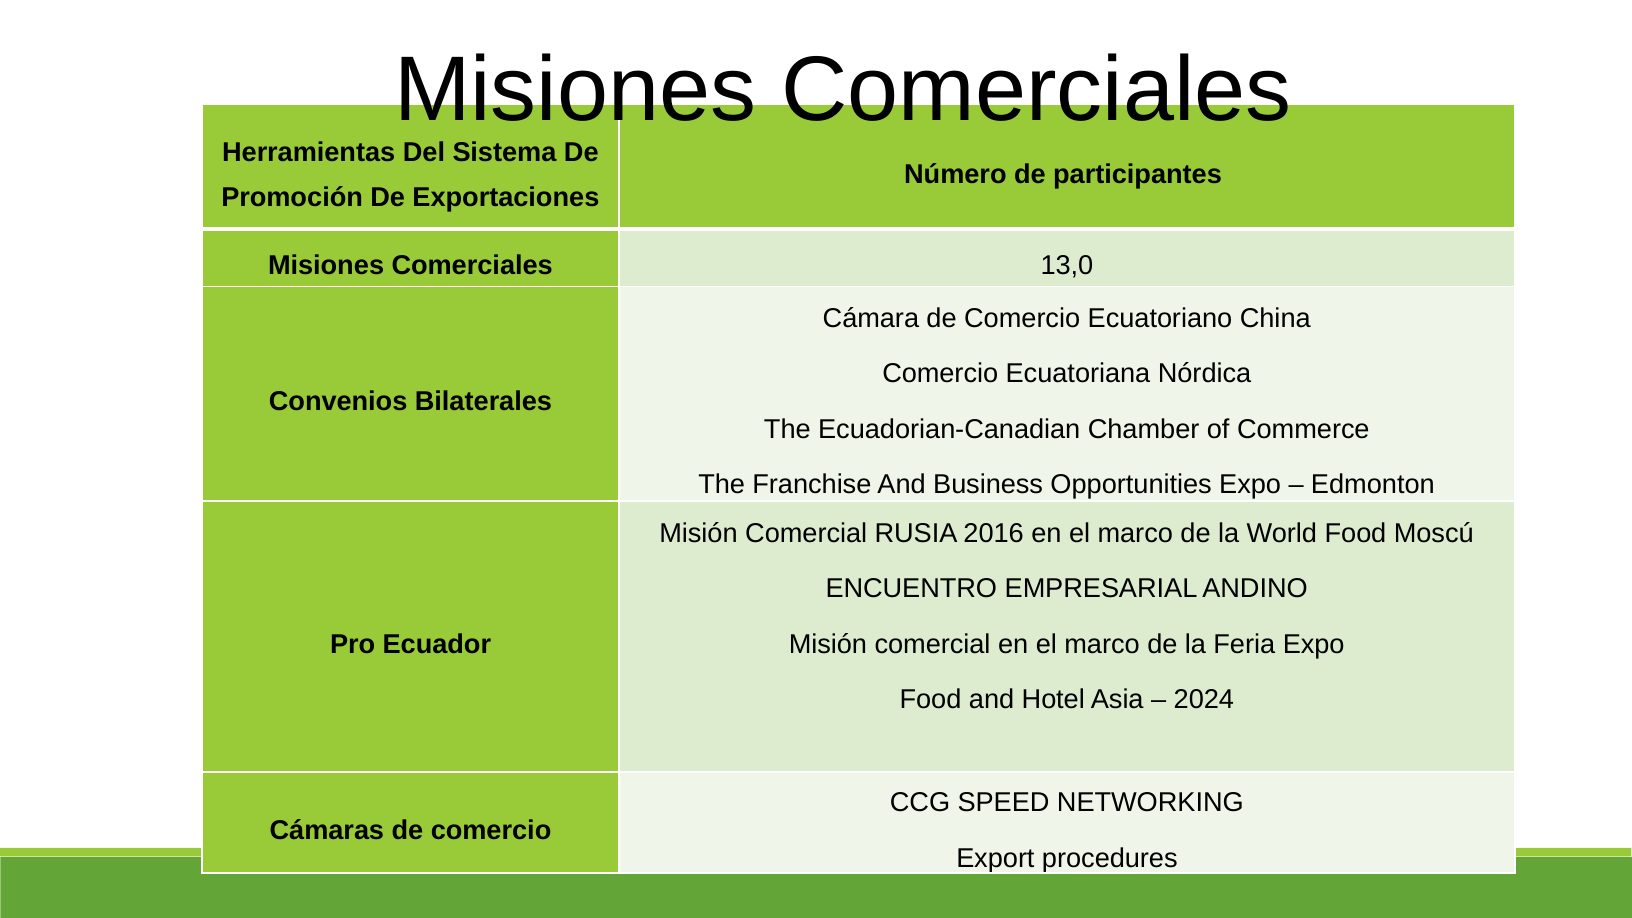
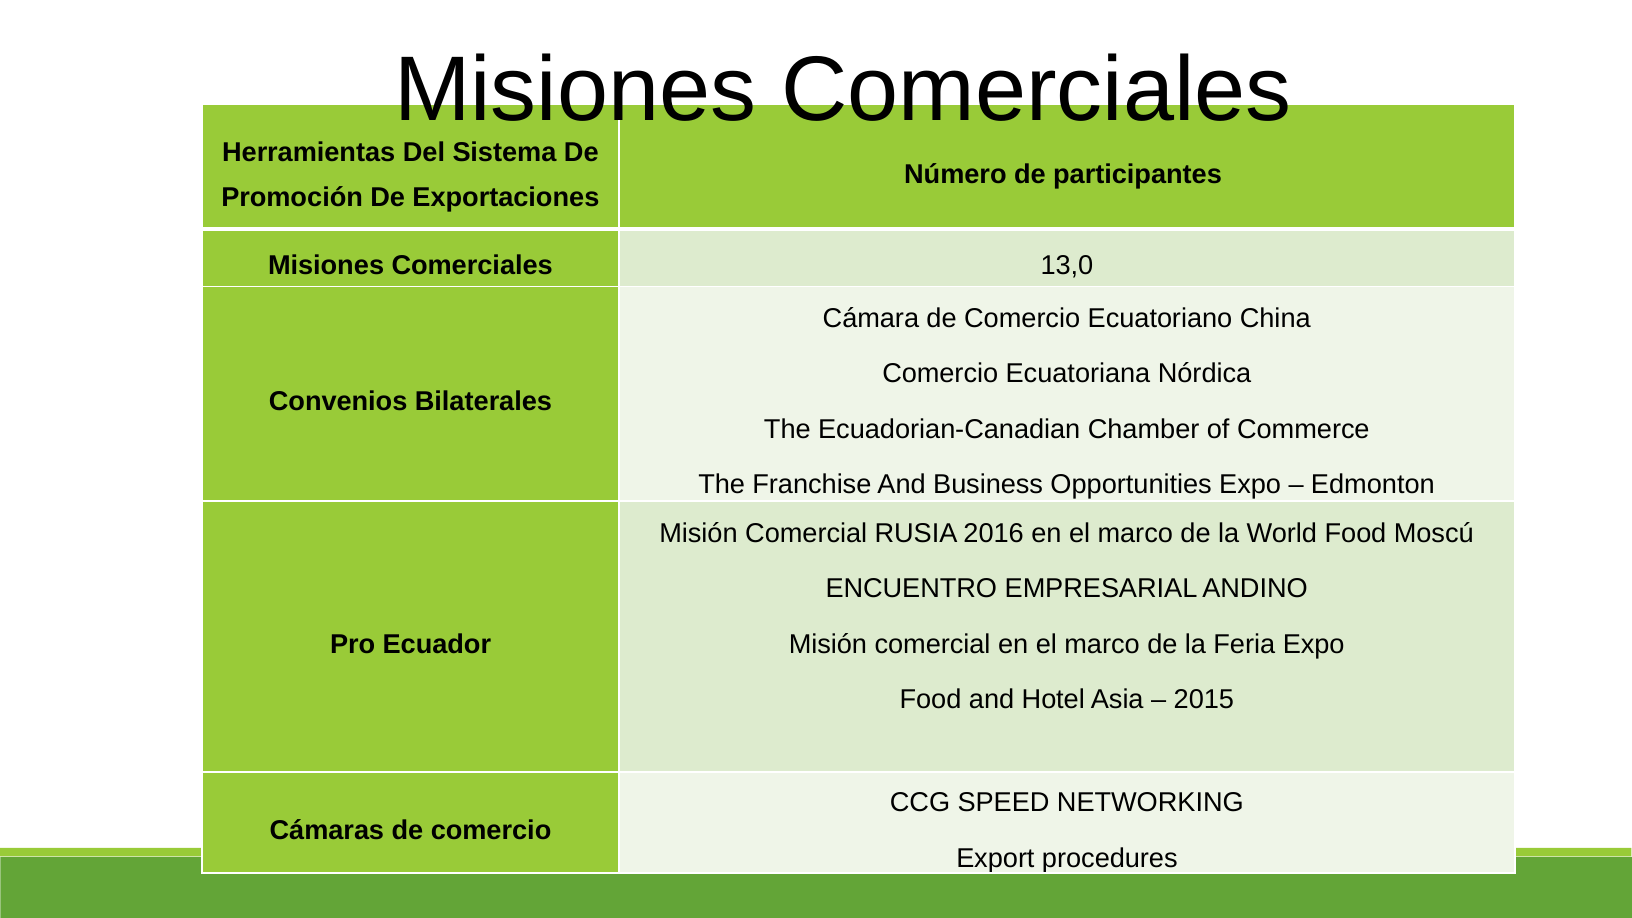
2024: 2024 -> 2015 (1204, 700)
